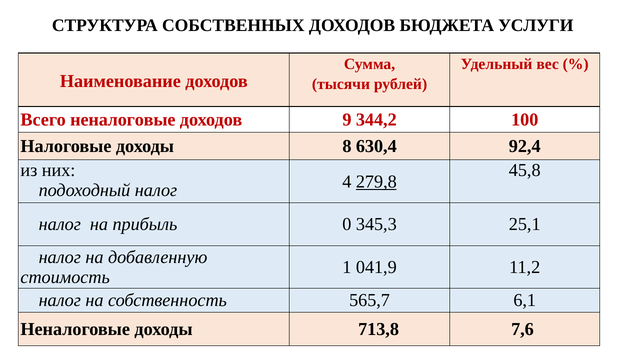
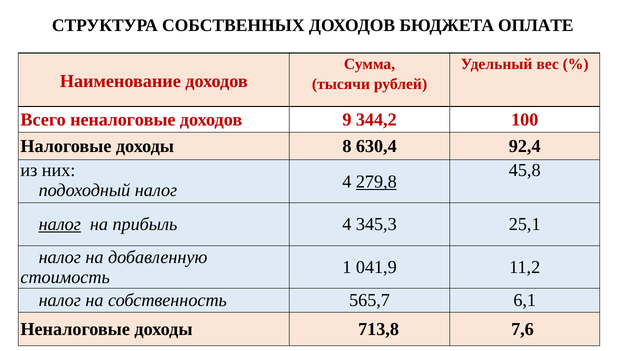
УСЛУГИ: УСЛУГИ -> ОПЛАТЕ (536, 26)
налог underline: none -> present (60, 224)
прибыль 0: 0 -> 4 (347, 224)
